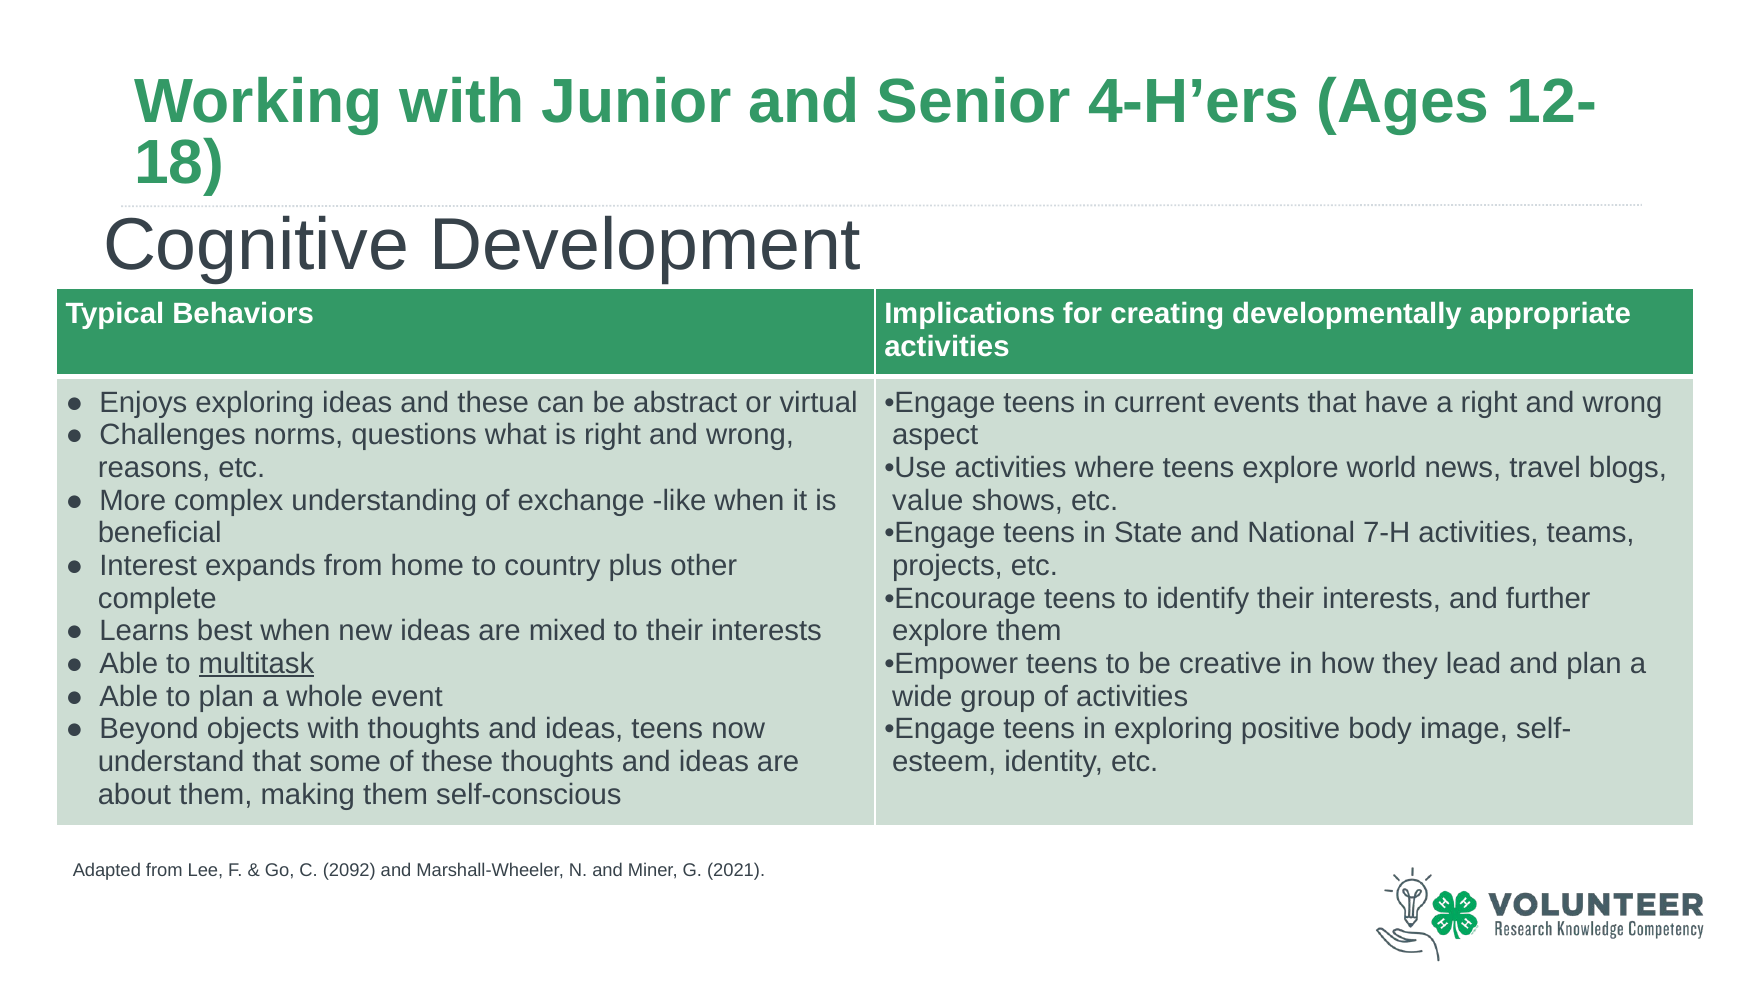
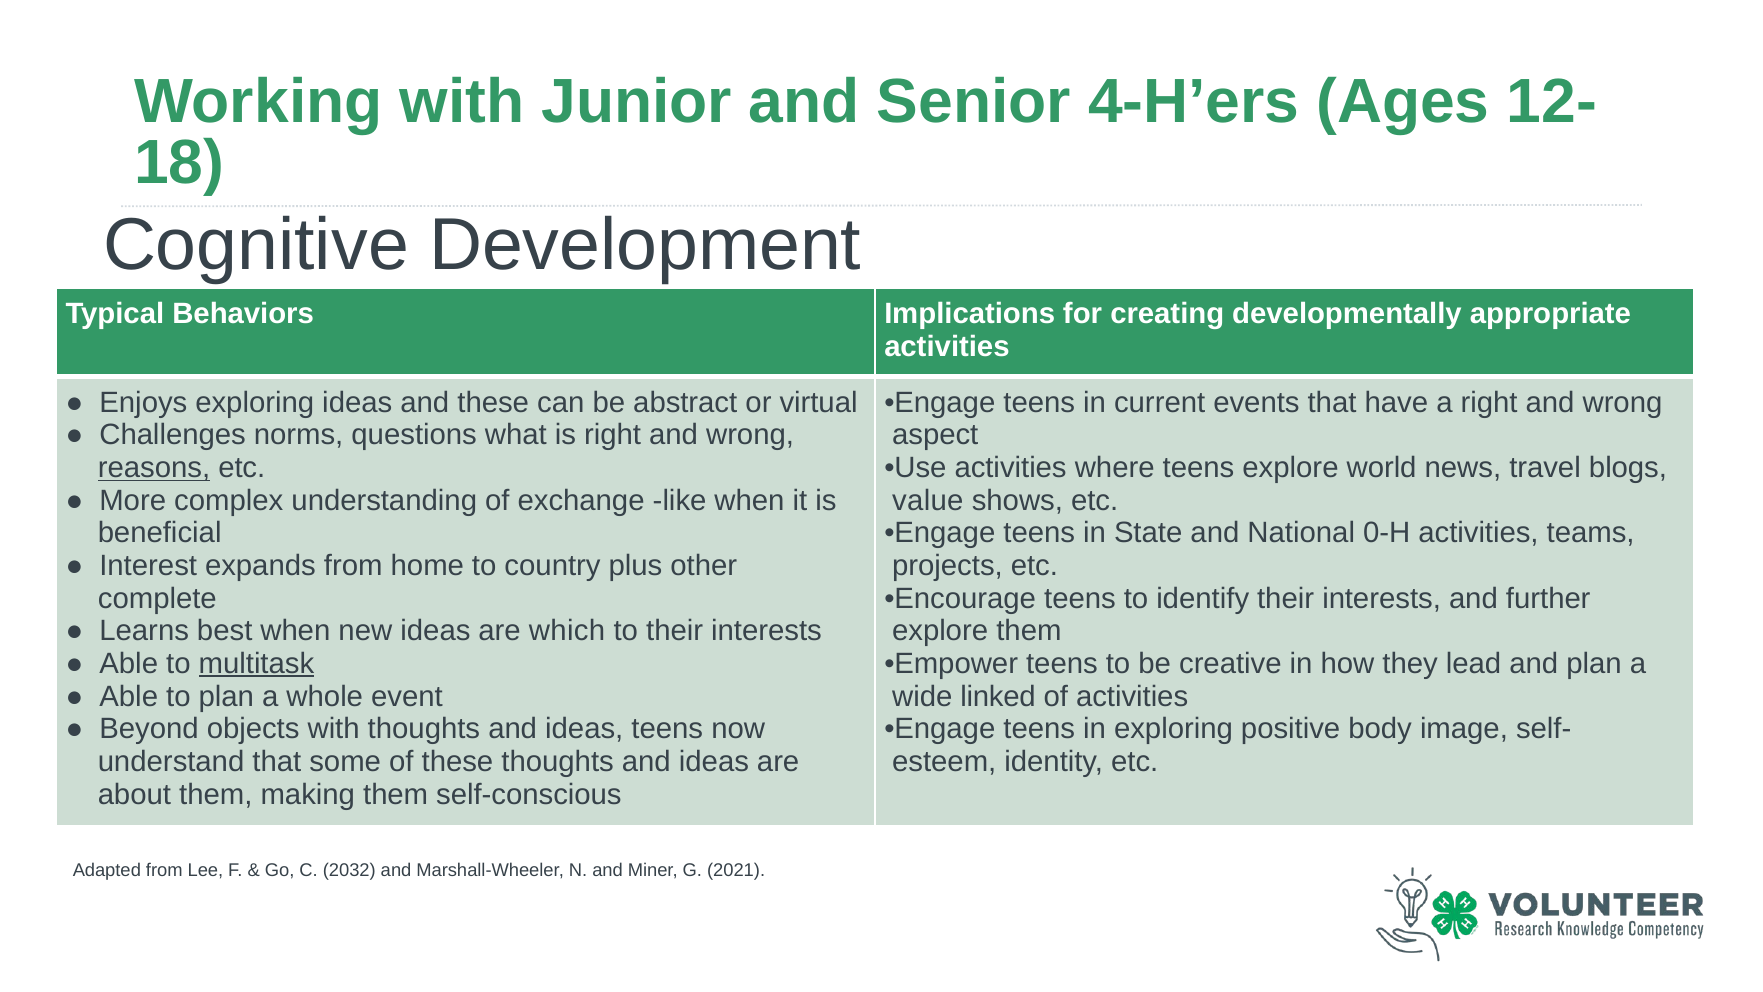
reasons underline: none -> present (154, 468)
7-H: 7-H -> 0-H (1387, 533)
mixed: mixed -> which (567, 631)
group: group -> linked (998, 696)
2092: 2092 -> 2032 (349, 870)
